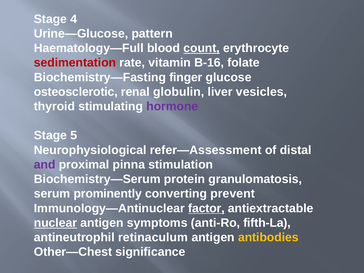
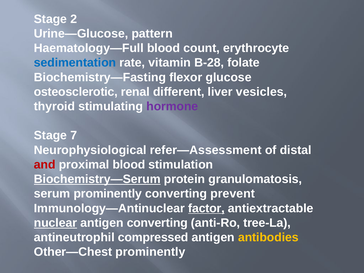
4: 4 -> 2 (74, 19)
count underline: present -> none (202, 48)
sedimentation colour: red -> blue (75, 63)
B-16: B-16 -> B-28 (209, 63)
finger: finger -> flexor (186, 77)
globulin: globulin -> different (179, 92)
5: 5 -> 7 (74, 135)
and colour: purple -> red (45, 165)
proximal pinna: pinna -> blood (129, 165)
Biochemistry—Serum underline: none -> present (97, 179)
antigen symptoms: symptoms -> converting (157, 223)
fifth-La: fifth-La -> tree-La (267, 223)
retinaculum: retinaculum -> compressed (153, 237)
Other—Chest significance: significance -> prominently (150, 252)
